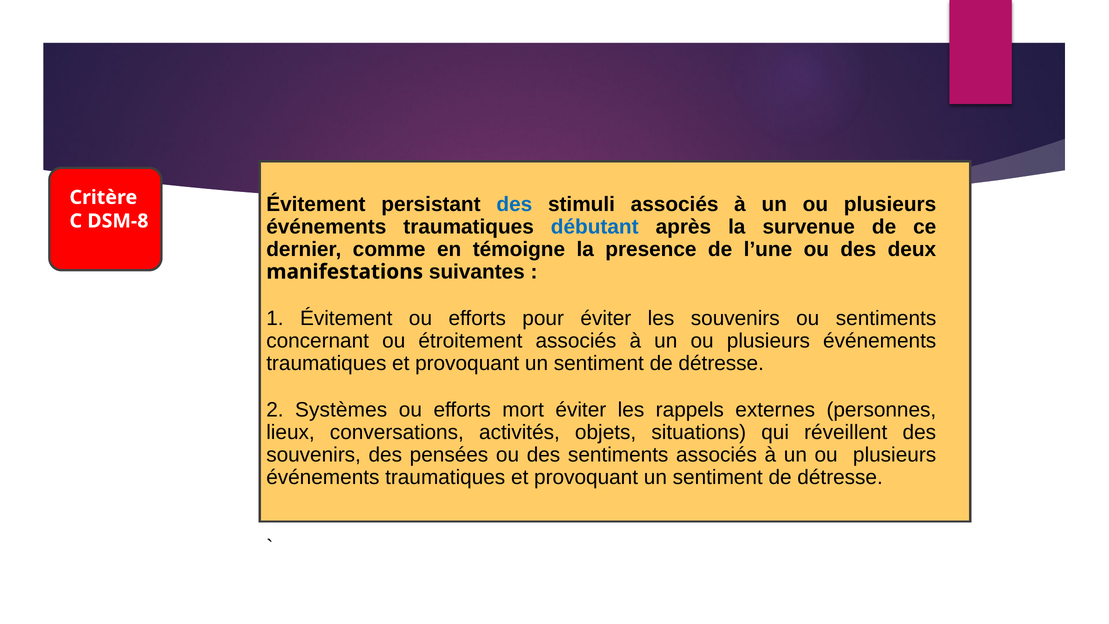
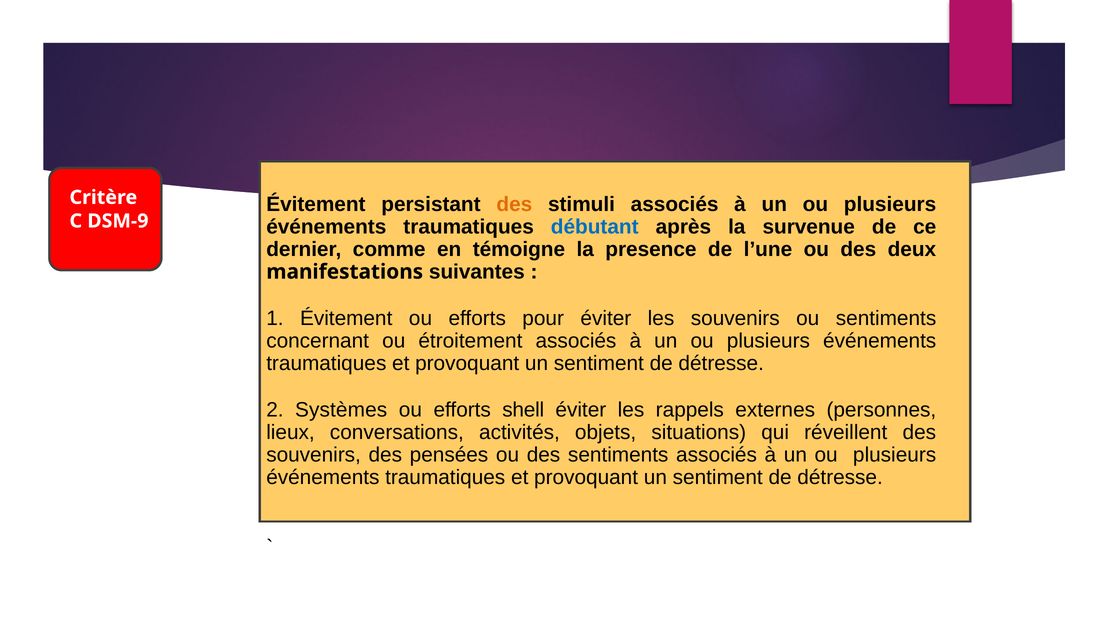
des colour: blue -> orange (514, 204)
DSM-8: DSM-8 -> DSM-9 (118, 221)
mort: mort -> shell (523, 410)
